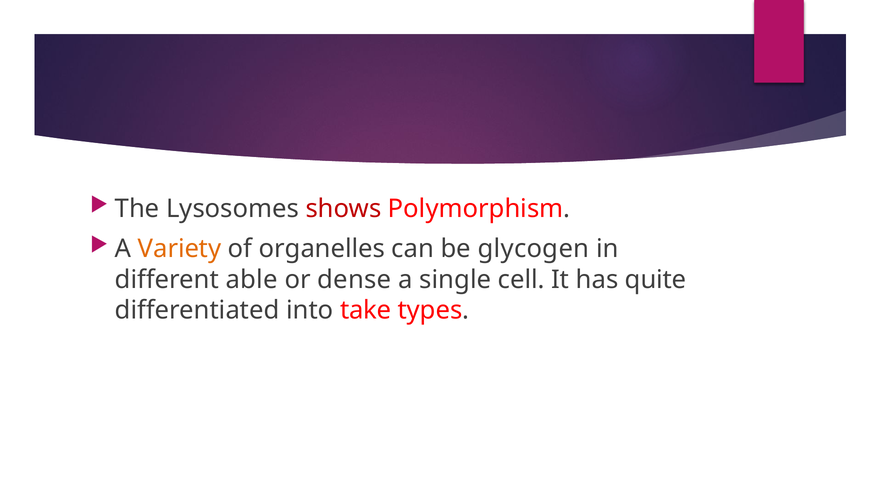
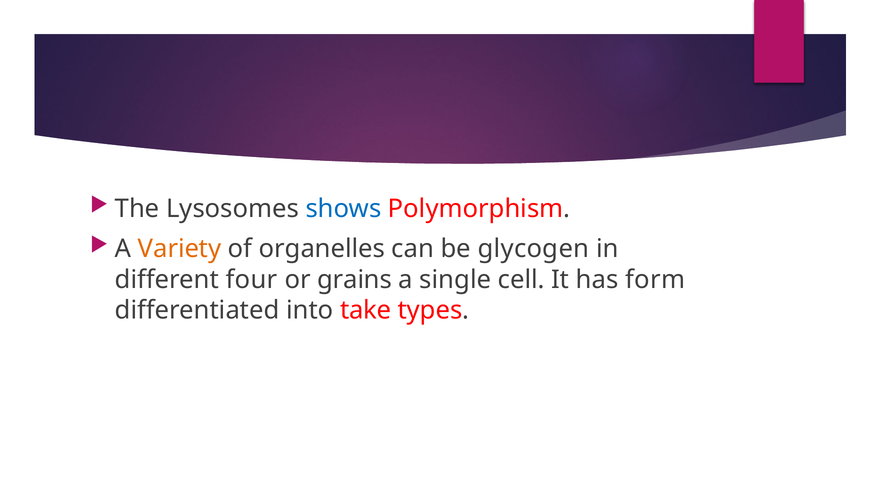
shows colour: red -> blue (343, 209)
able: able -> four (252, 279)
dense: dense -> grains (355, 279)
quite: quite -> form (655, 279)
